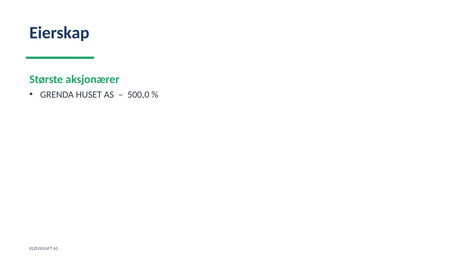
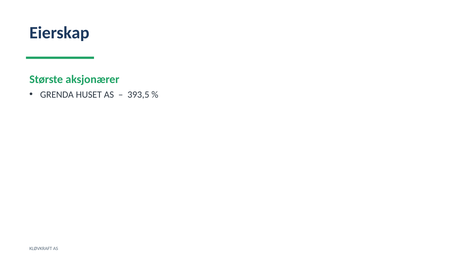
500,0: 500,0 -> 393,5 (138, 95)
